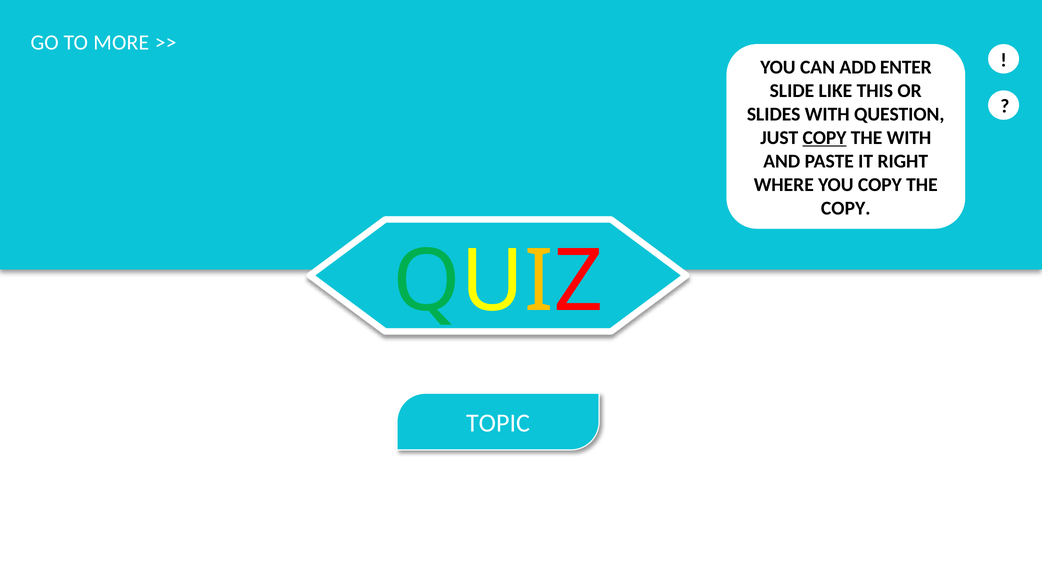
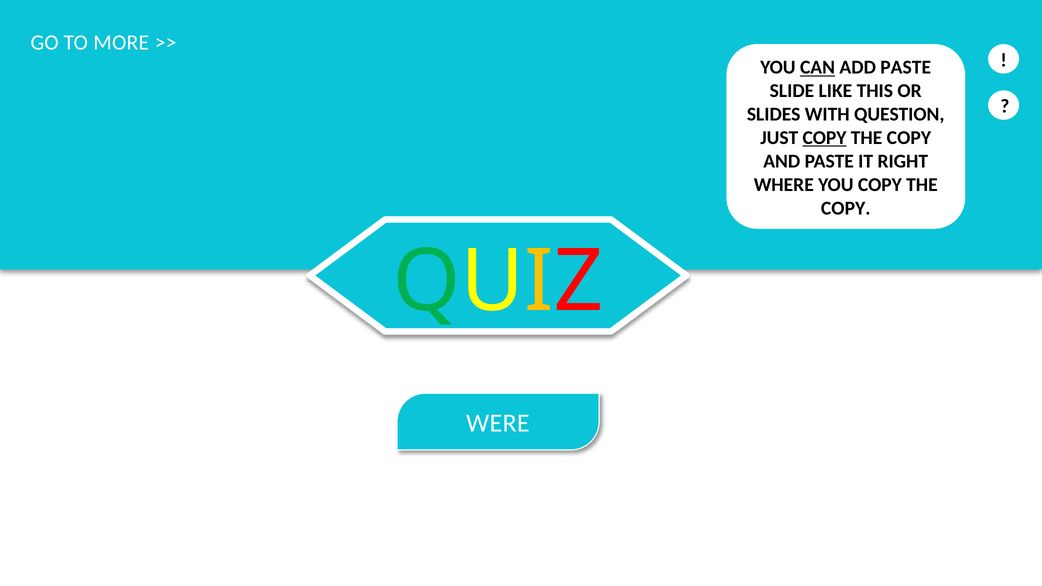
CAN underline: none -> present (818, 67)
ADD ENTER: ENTER -> PASTE (906, 67)
WITH: WITH -> COPY (909, 138)
TOPIC: TOPIC -> WERE (498, 423)
